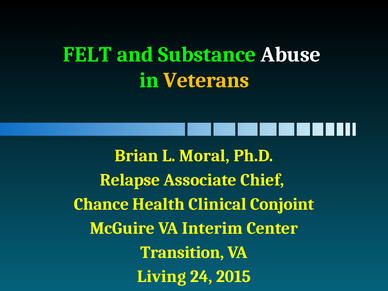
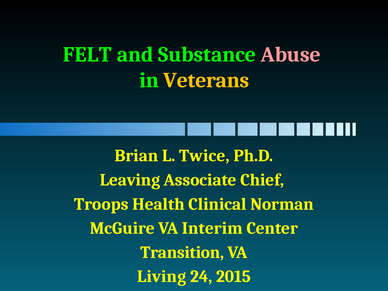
Abuse colour: white -> pink (291, 55)
Moral: Moral -> Twice (204, 156)
Relapse: Relapse -> Leaving (130, 180)
Chance: Chance -> Troops (101, 204)
Conjoint: Conjoint -> Norman (282, 204)
